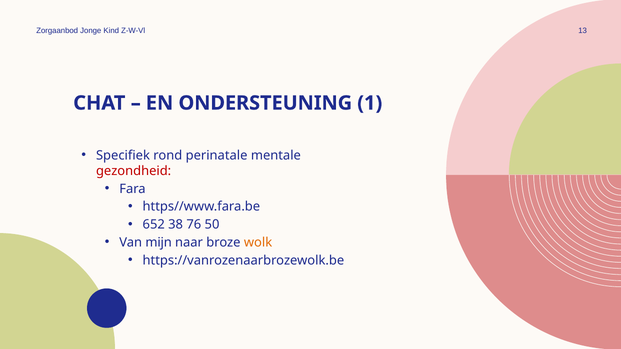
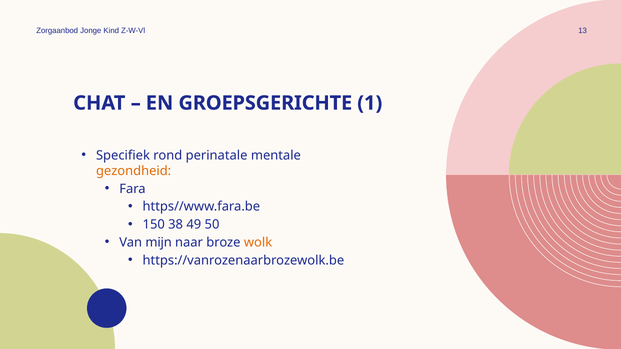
ONDERSTEUNING: ONDERSTEUNING -> GROEPSGERICHTE (265, 103)
gezondheid colour: red -> orange (134, 171)
652: 652 -> 150 (154, 225)
76: 76 -> 49 (194, 225)
